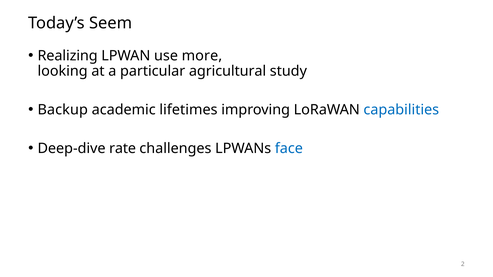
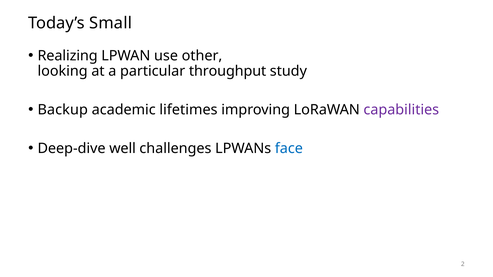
Seem: Seem -> Small (111, 23)
more: more -> other (202, 56)
agricultural: agricultural -> throughput (228, 71)
capabilities colour: blue -> purple (401, 110)
rate: rate -> well (123, 148)
